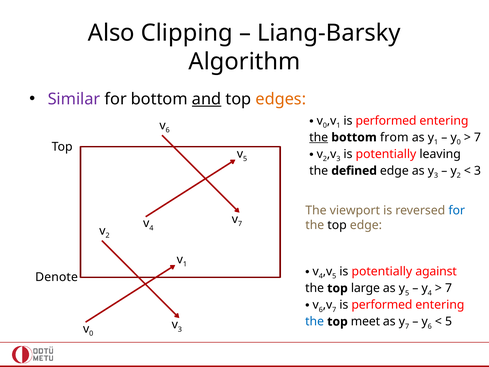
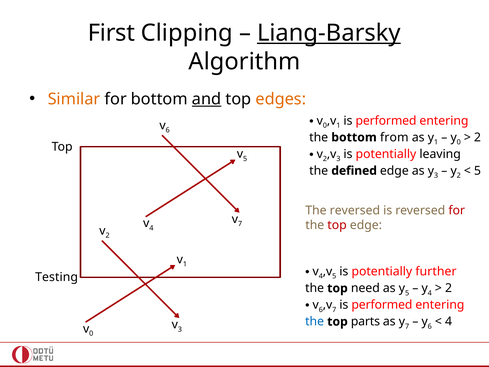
Also: Also -> First (111, 33)
Liang-Barsky underline: none -> present (329, 33)
Similar colour: purple -> orange (74, 99)
the underline: present -> none (319, 137)
7: 7 -> 2 (477, 137)
3: 3 -> 5 (477, 171)
The viewport: viewport -> reversed (355, 210)
for colour: blue -> red (457, 210)
top colour: black -> red (337, 225)
against: against -> further (436, 271)
Denote: Denote -> Testing (57, 277)
large: large -> need (365, 288)
7: 7 -> 2 (449, 288)
meet: meet -> parts (365, 321)
5: 5 -> 4 (449, 321)
